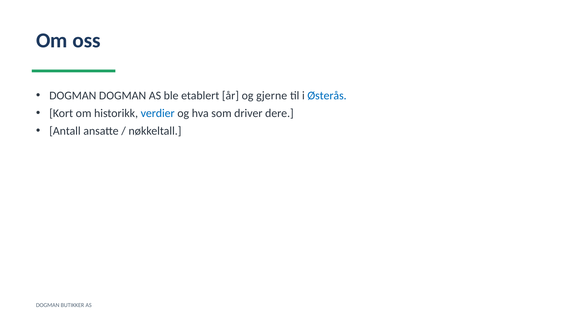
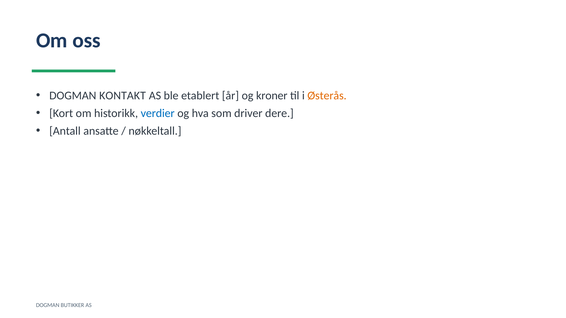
DOGMAN DOGMAN: DOGMAN -> KONTAKT (123, 96)
gjerne: gjerne -> kroner (272, 96)
Østerås colour: blue -> orange (327, 96)
